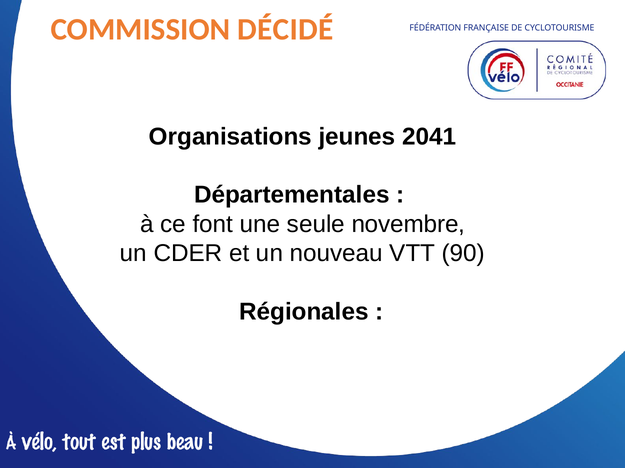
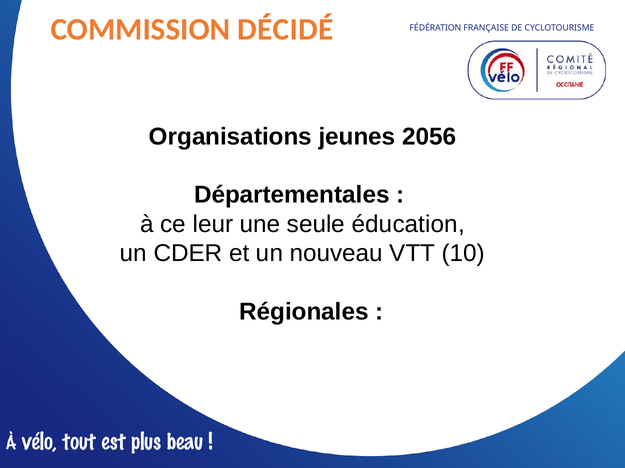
2041: 2041 -> 2056 (429, 137)
font: font -> leur (213, 224)
novembre: novembre -> éducation (408, 224)
90: 90 -> 10 (463, 254)
